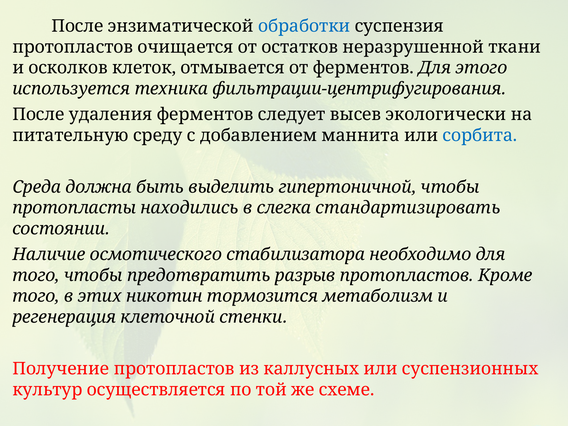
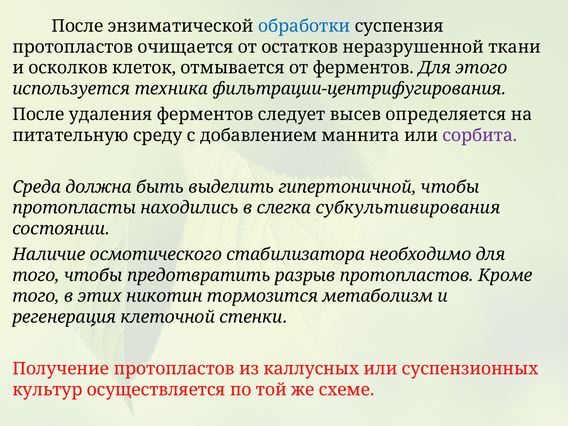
экологически: экологически -> определяется (446, 115)
сорбита colour: blue -> purple (480, 135)
стандартизировать: стандартизировать -> субкультивирования (408, 208)
